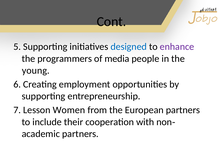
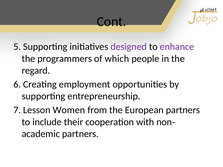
designed colour: blue -> purple (129, 47)
media: media -> which (117, 59)
young: young -> regard (36, 71)
